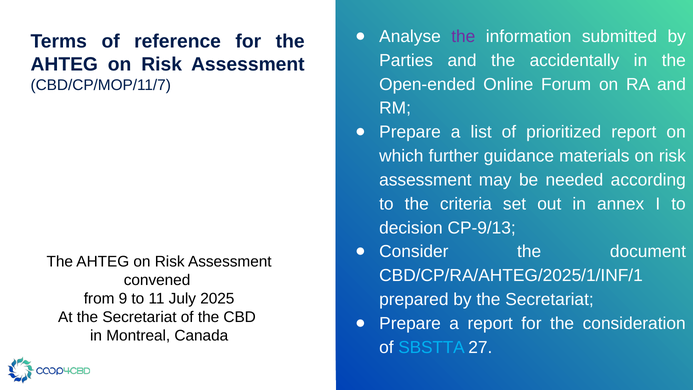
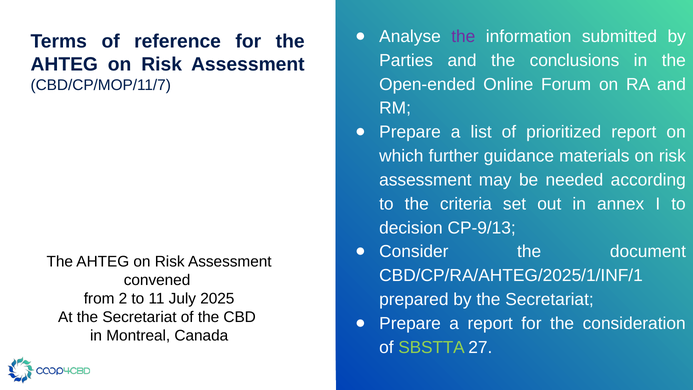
accidentally: accidentally -> conclusions (575, 60)
9: 9 -> 2 (123, 299)
SBSTTA colour: light blue -> light green (432, 347)
